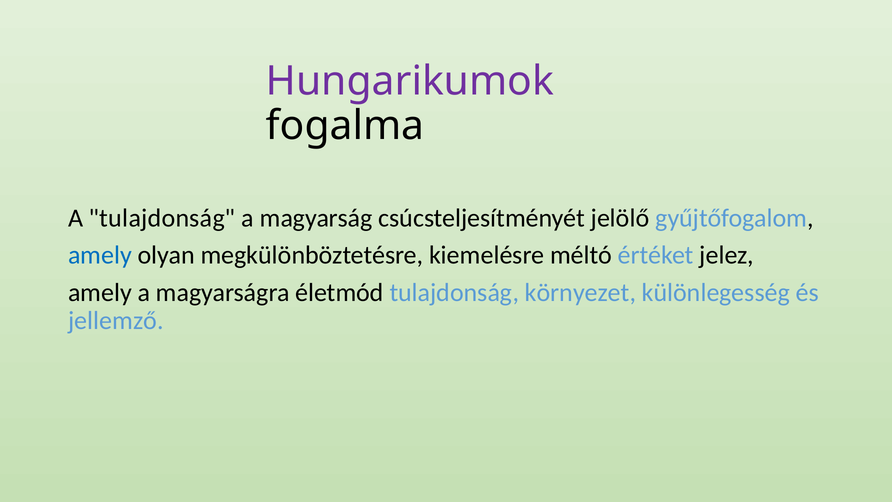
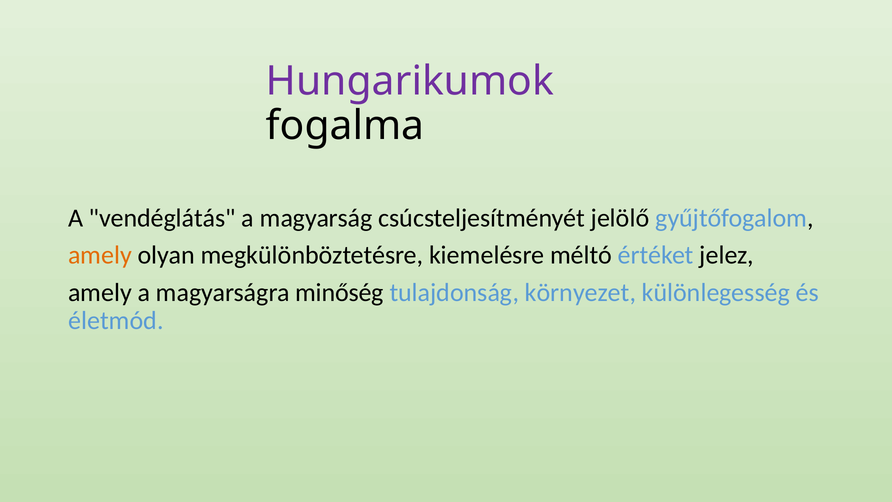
A tulajdonság: tulajdonság -> vendéglátás (162, 218)
amely colour: blue -> orange (100, 255)
életmód: életmód -> minőség (340, 293)
jellemző: jellemző -> életmód (116, 321)
